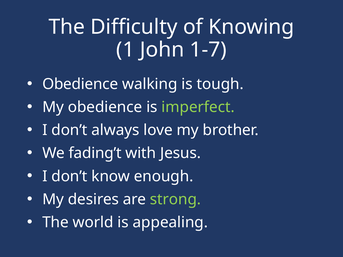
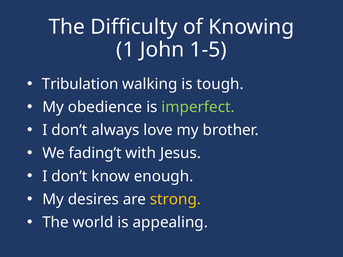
1-7: 1-7 -> 1-5 (208, 50)
Obedience: Obedience -> Tribulation (80, 84)
strong colour: light green -> yellow (175, 199)
